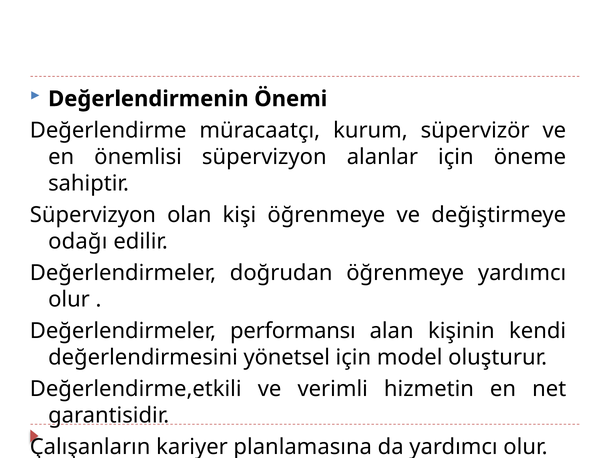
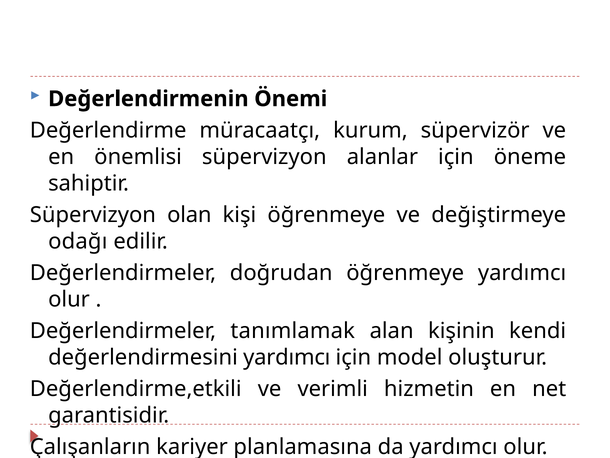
performansı: performansı -> tanımlamak (293, 330)
değerlendirmesini yönetsel: yönetsel -> yardımcı (287, 357)
